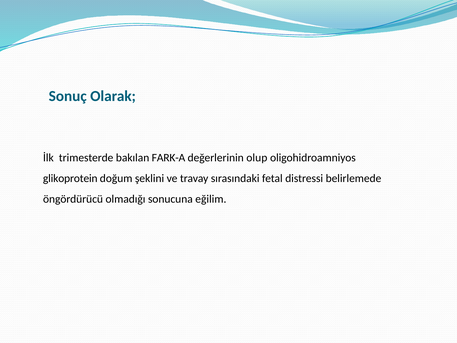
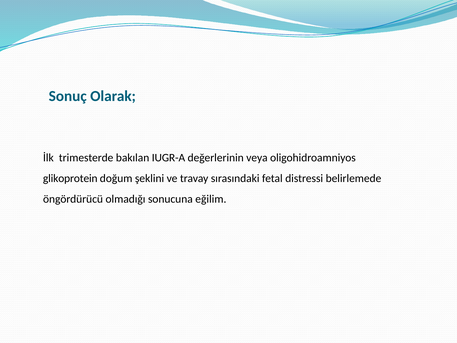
FARK-A: FARK-A -> IUGR-A (168, 158)
olup: olup -> veya (257, 158)
